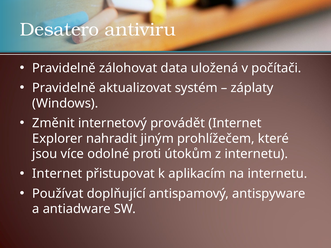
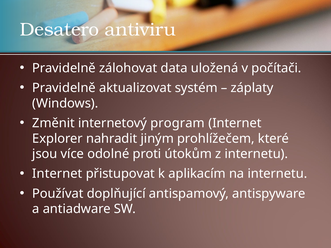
provádět: provádět -> program (178, 123)
